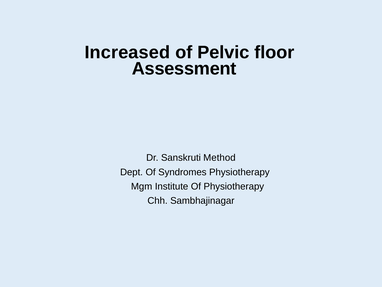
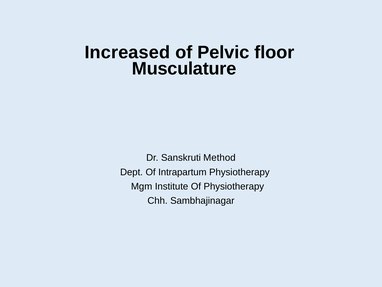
Assessment: Assessment -> Musculature (184, 69)
Syndromes: Syndromes -> Intrapartum (182, 172)
